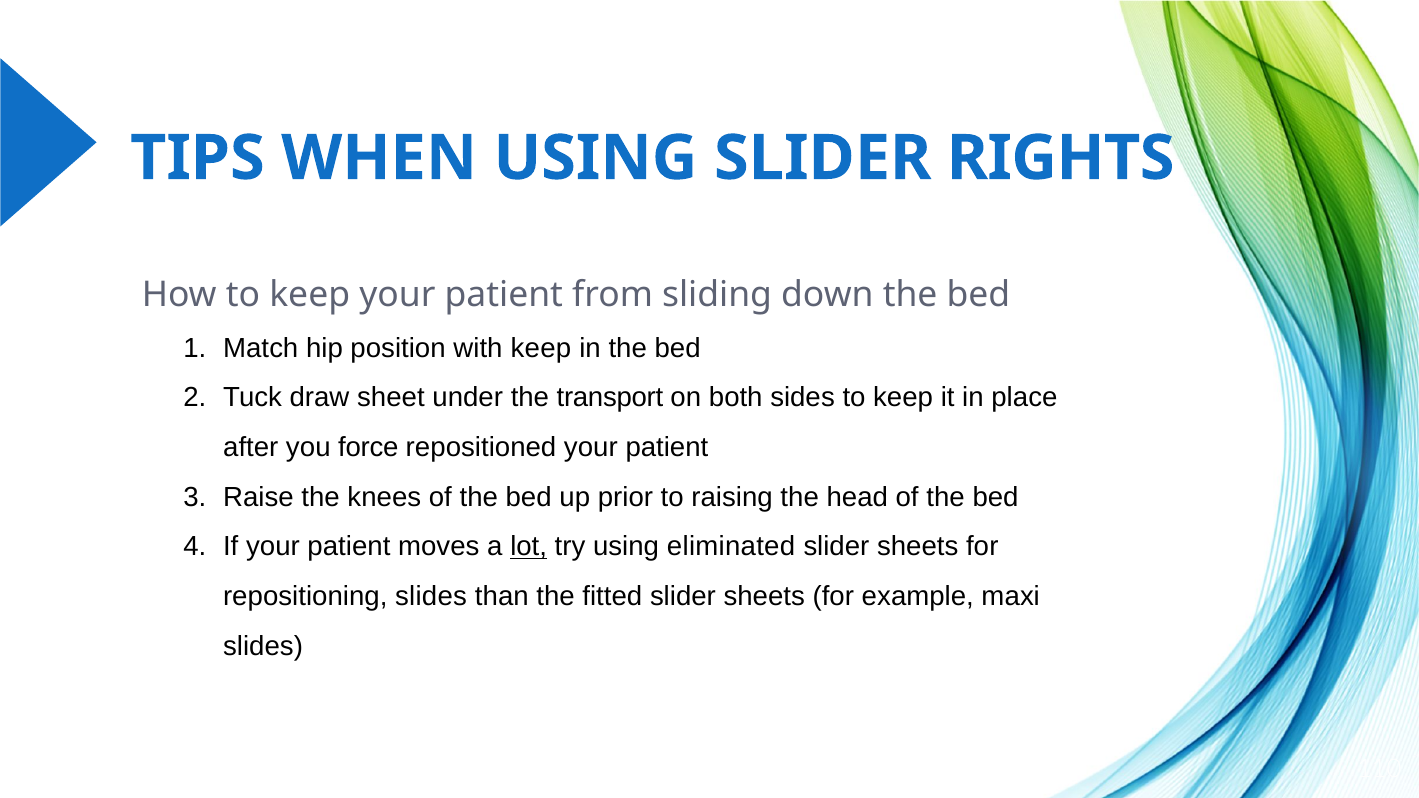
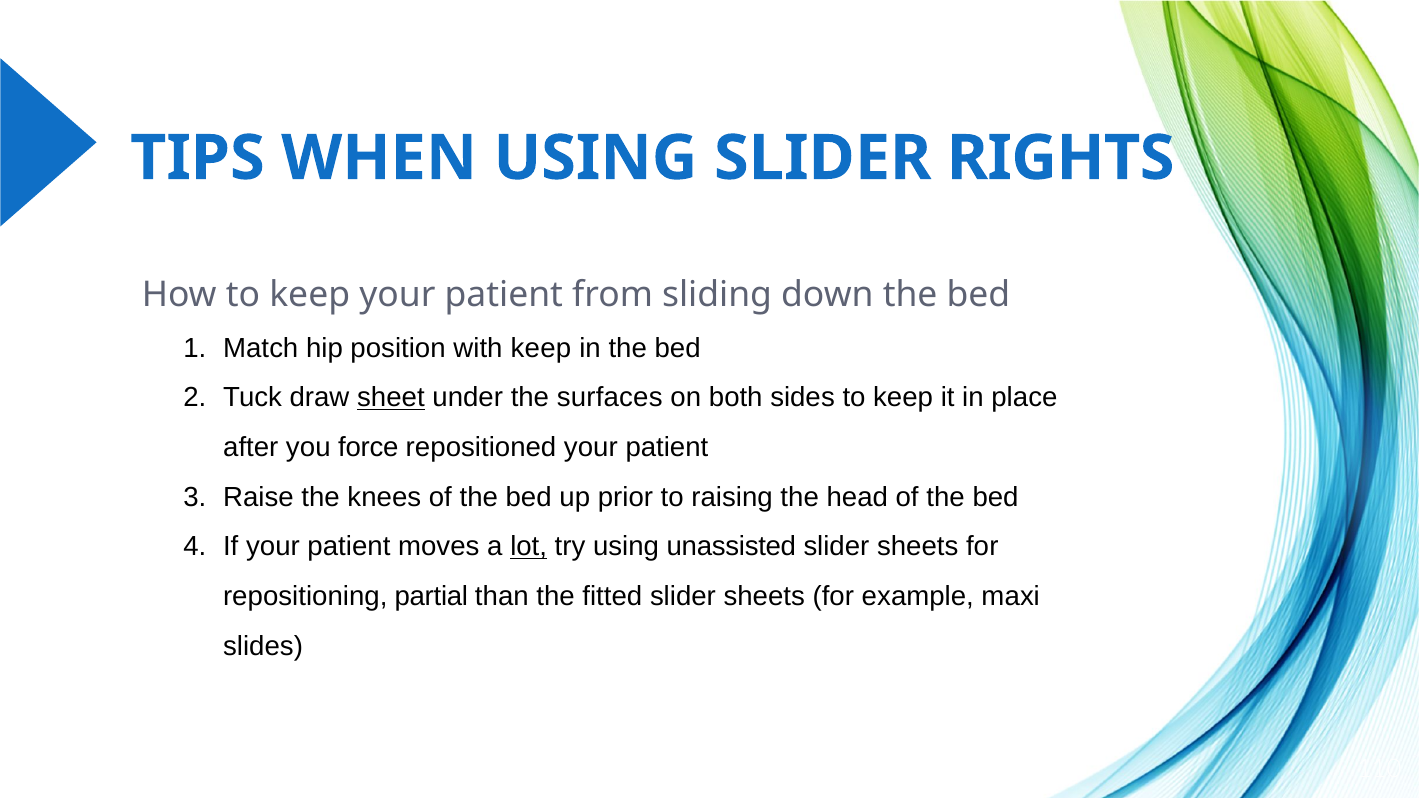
sheet underline: none -> present (391, 398)
transport: transport -> surfaces (610, 398)
eliminated: eliminated -> unassisted (731, 547)
repositioning slides: slides -> partial (431, 597)
